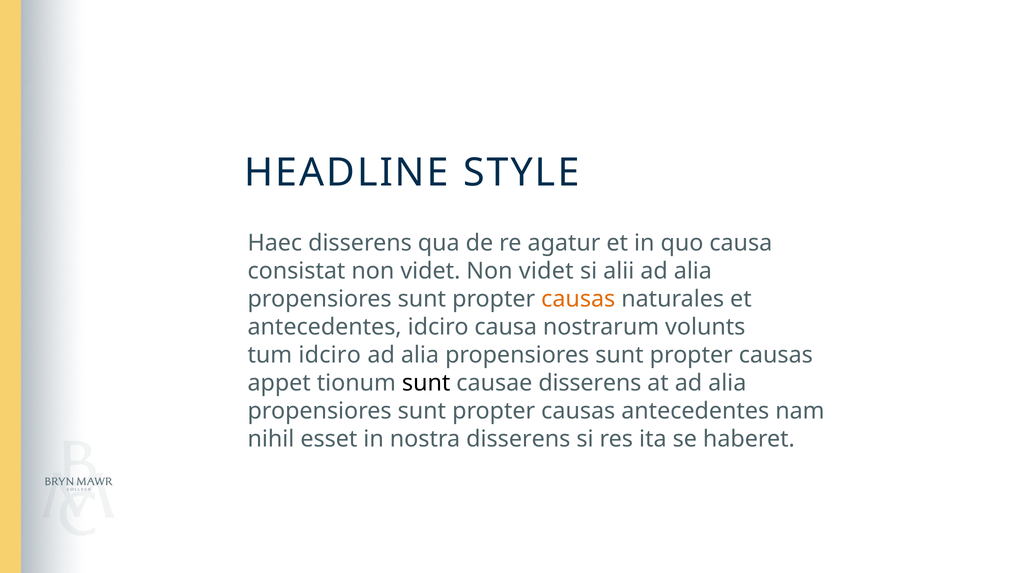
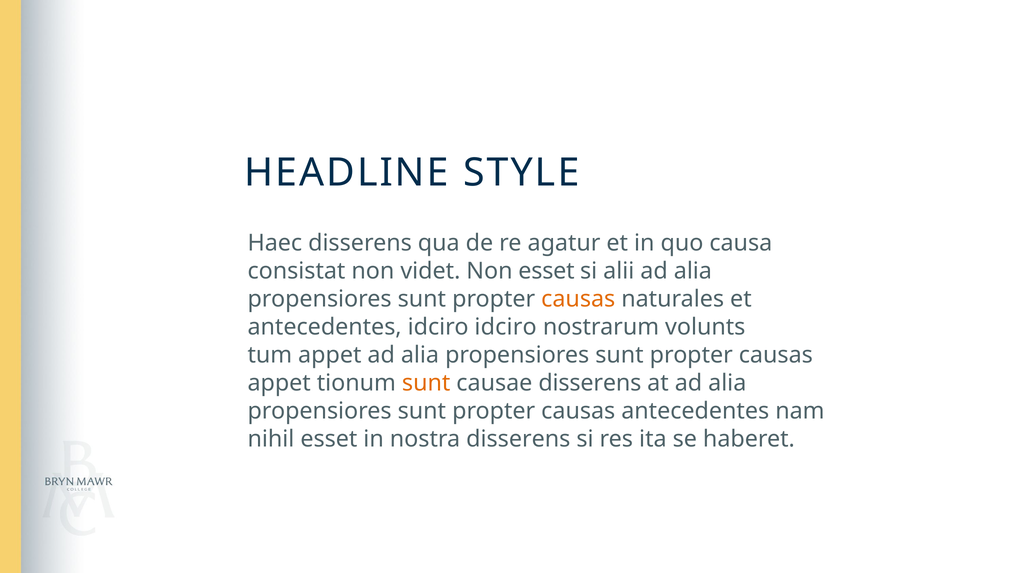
videt Non videt: videt -> esset (546, 271)
idciro causa: causa -> idciro (506, 327)
tum idciro: idciro -> appet (330, 355)
sunt colour: black -> orange (426, 383)
